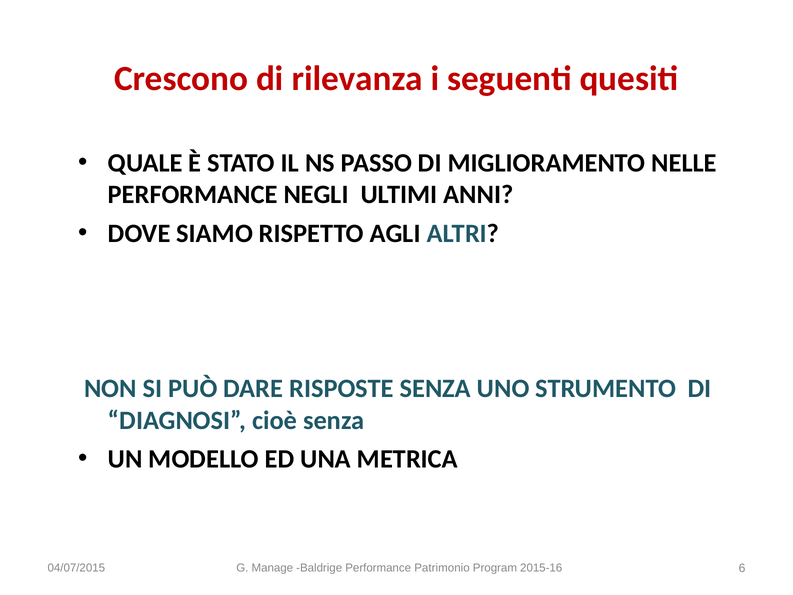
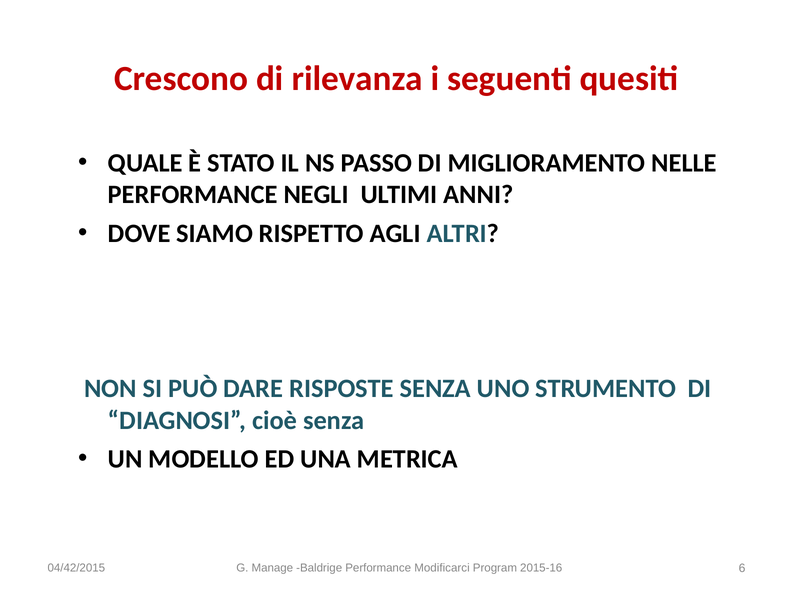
04/07/2015: 04/07/2015 -> 04/42/2015 (76, 568)
Patrimonio: Patrimonio -> Modificarci (442, 568)
